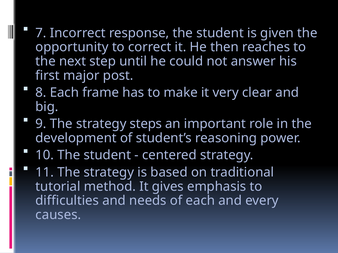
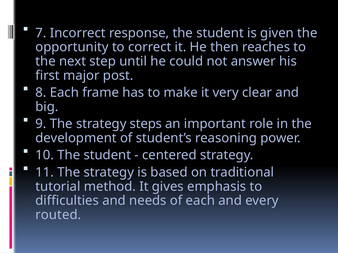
causes: causes -> routed (58, 215)
